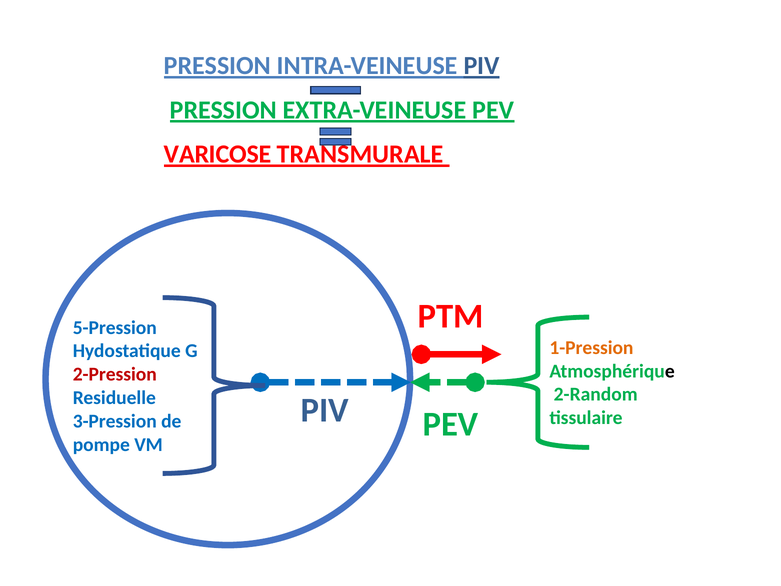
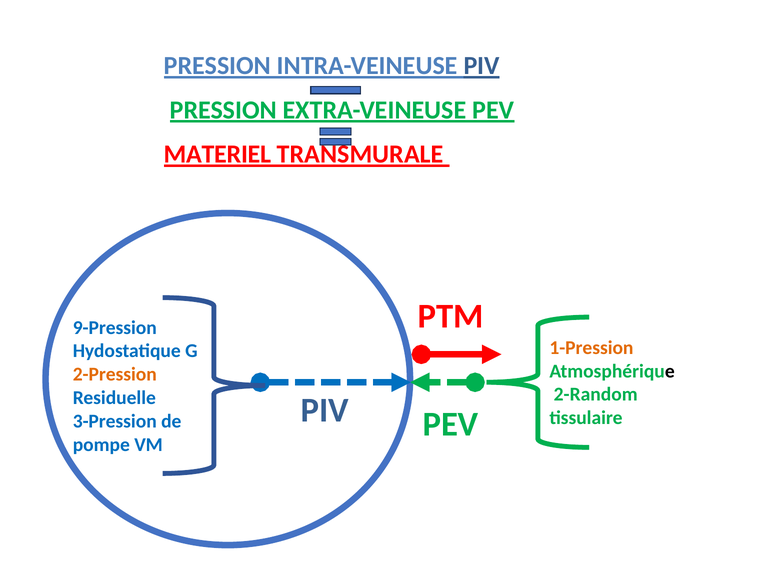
VARICOSE: VARICOSE -> MATERIEL (218, 154)
5-Pression: 5-Pression -> 9-Pression (115, 327)
2-Pression colour: red -> orange (115, 374)
